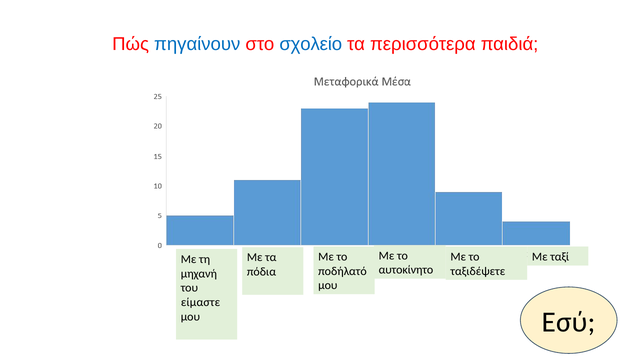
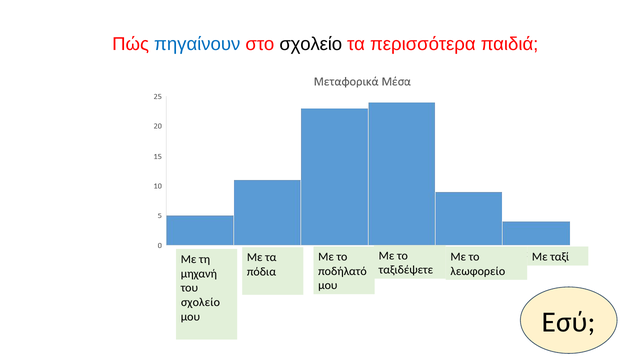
σχολείο colour: blue -> black (311, 44)
αυτοκίνητο: αυτοκίνητο -> ταξιδέψετε (406, 270)
ταξιδέψετε: ταξιδέψετε -> λεωφορείο (478, 271)
είμαστε: είμαστε -> σχολείο (201, 303)
